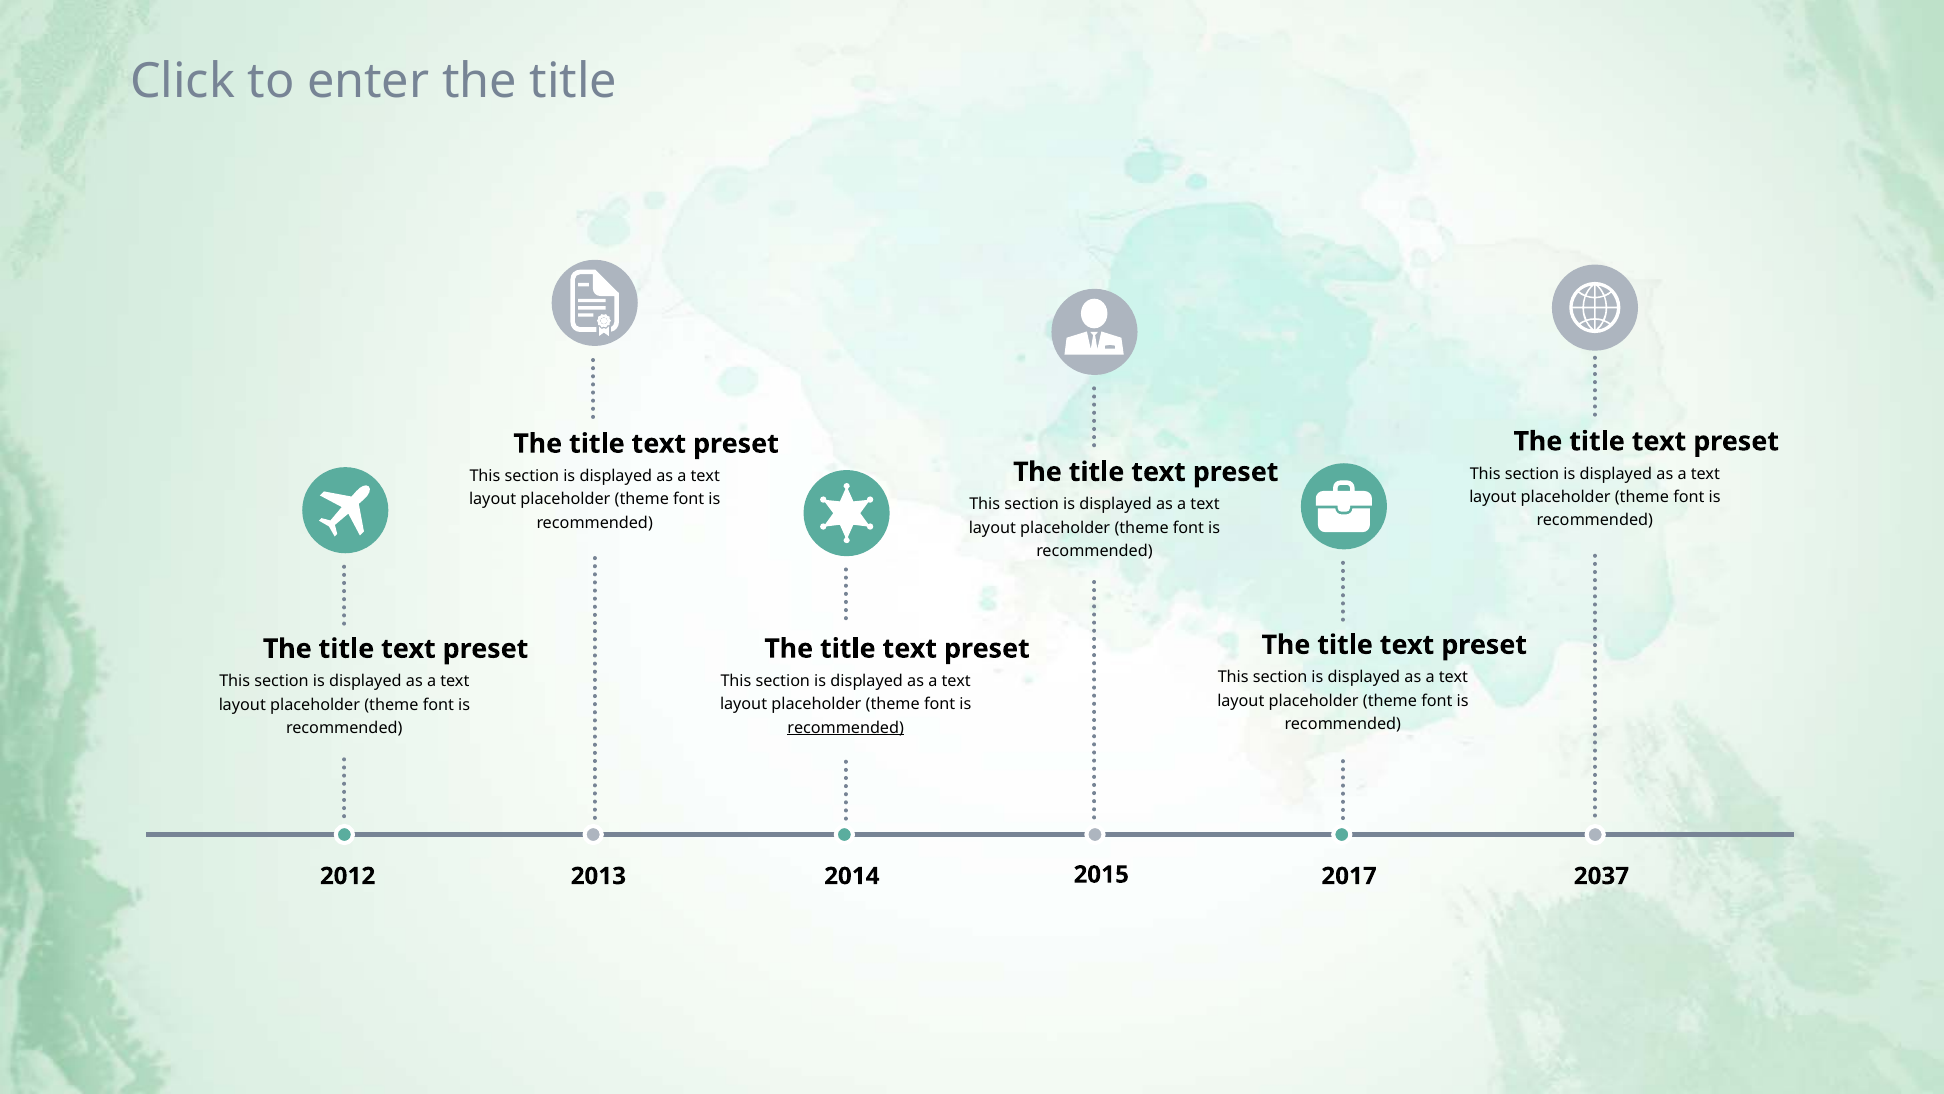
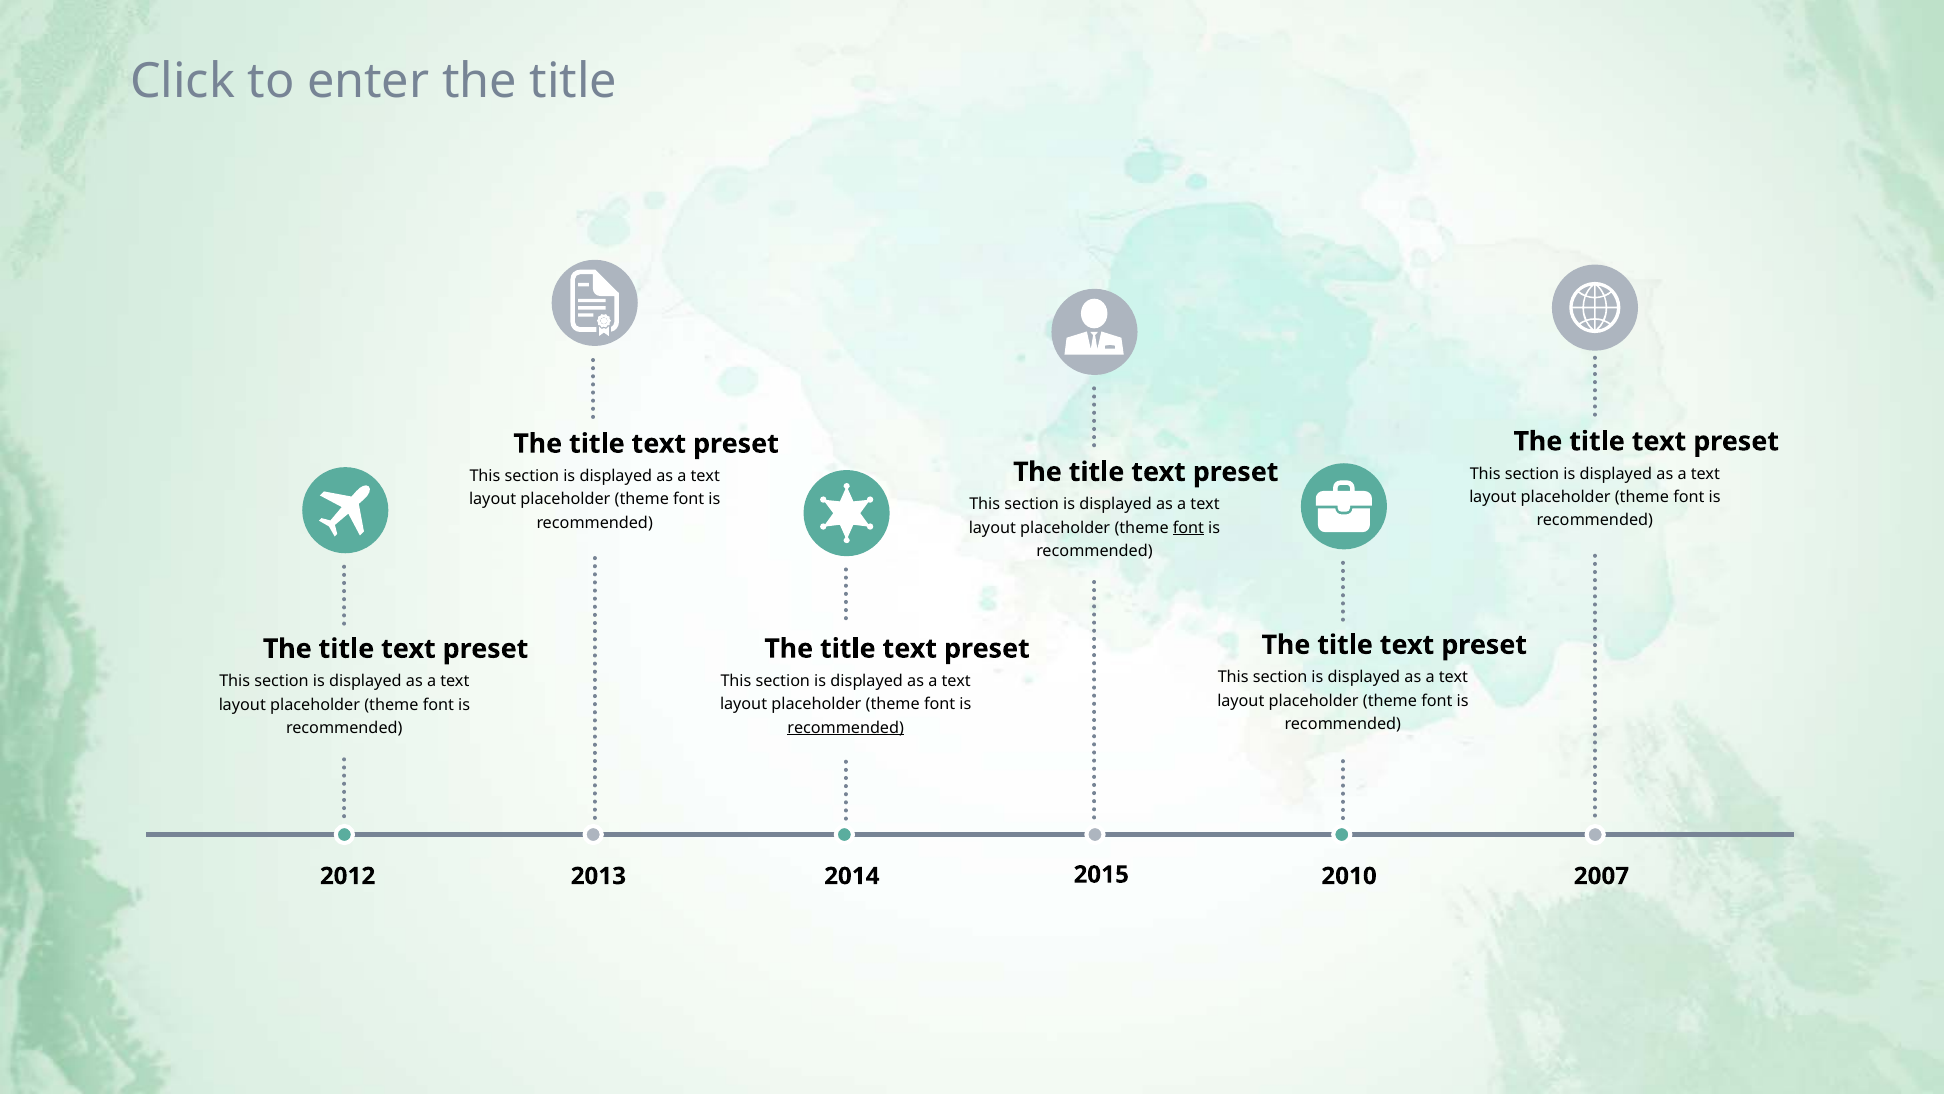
font underline: none -> present (1188, 528)
2017: 2017 -> 2010 (1349, 876)
2037: 2037 -> 2007 (1601, 876)
